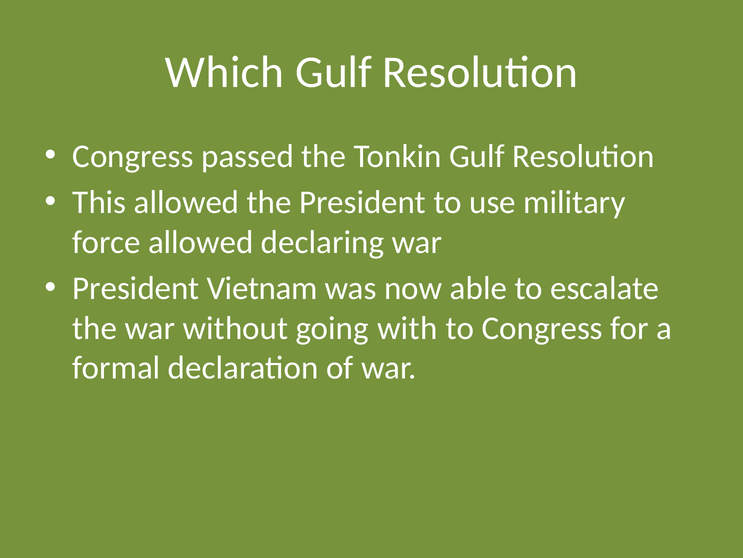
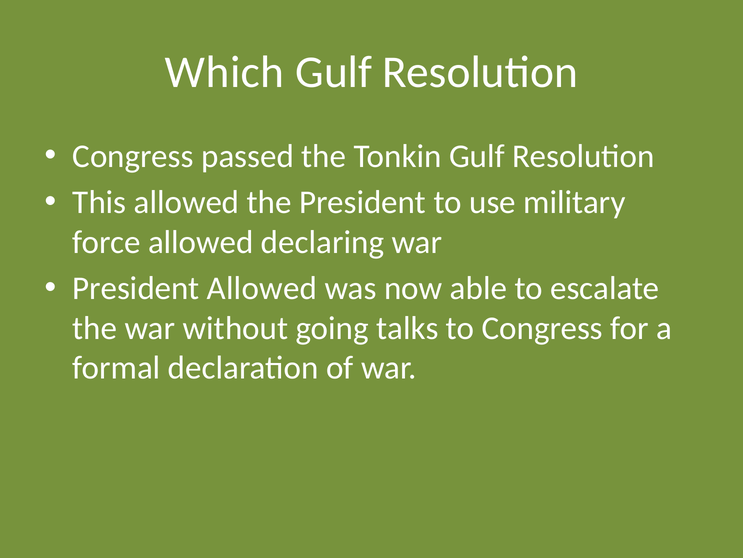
President Vietnam: Vietnam -> Allowed (262, 288)
with: with -> talks (408, 328)
